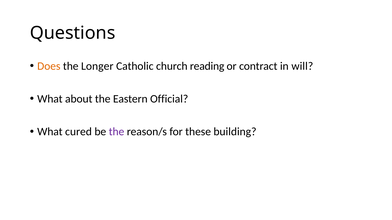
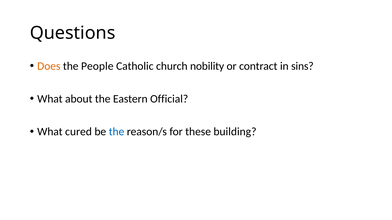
Longer: Longer -> People (97, 66)
reading: reading -> nobility (207, 66)
will: will -> sins (302, 66)
the colour: purple -> blue (117, 132)
